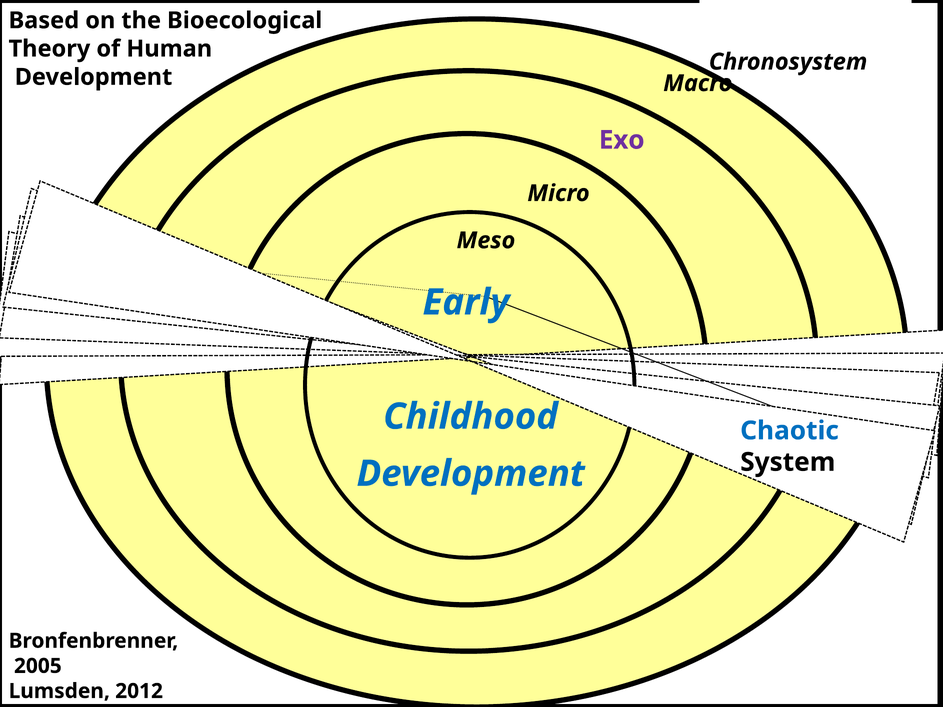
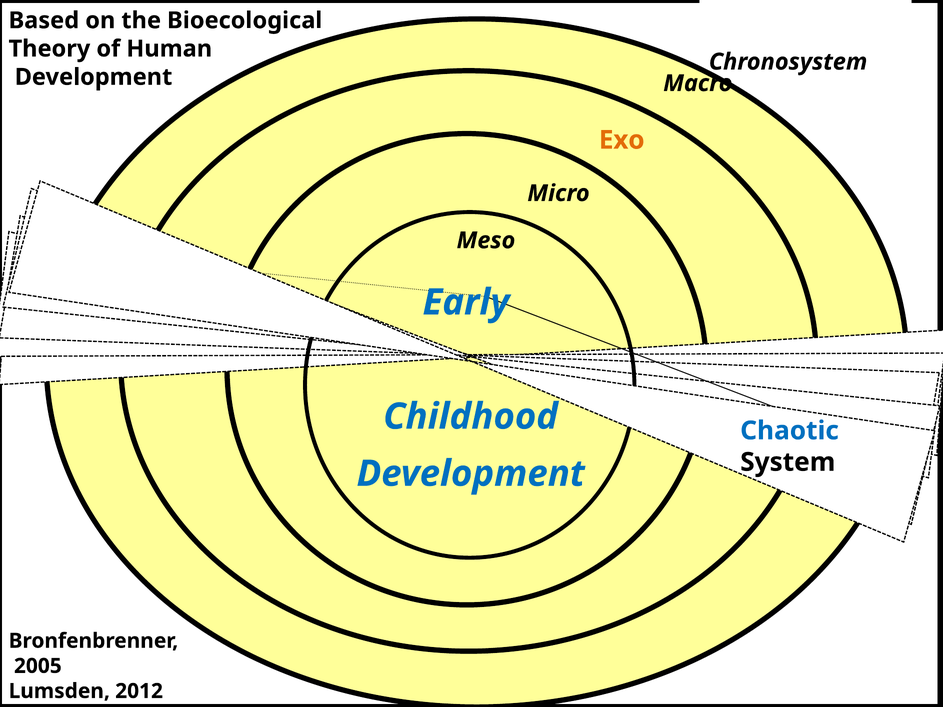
Exo colour: purple -> orange (622, 140)
